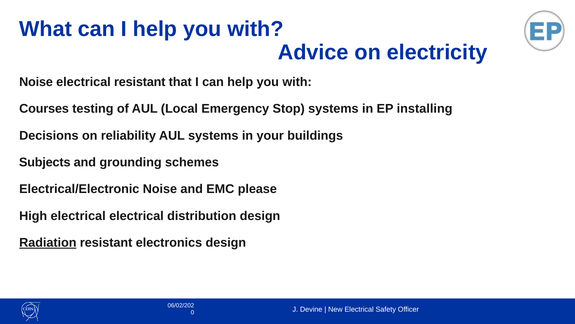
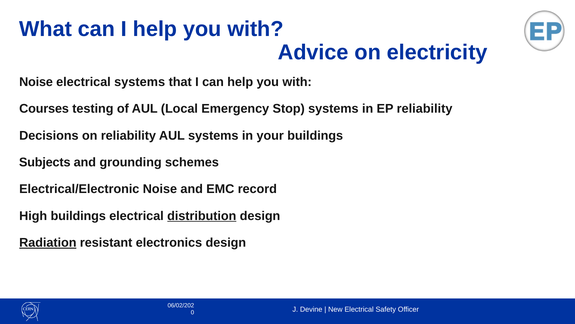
electrical resistant: resistant -> systems (140, 82)
EP installing: installing -> reliability (425, 109)
please: please -> record (257, 189)
High electrical: electrical -> buildings (78, 216)
distribution underline: none -> present (202, 216)
